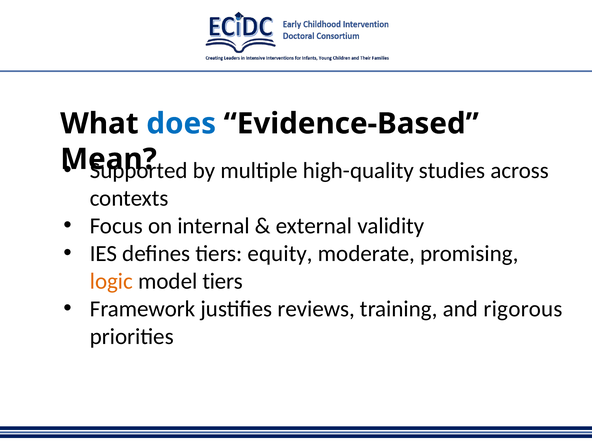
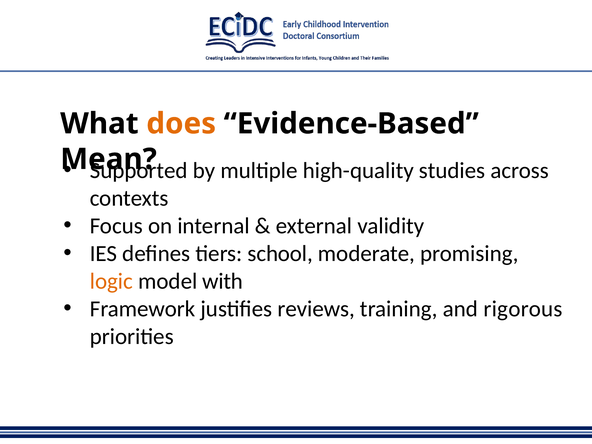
does colour: blue -> orange (181, 124)
equity: equity -> school (280, 254)
model tiers: tiers -> with (223, 281)
